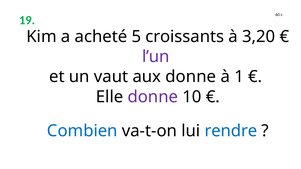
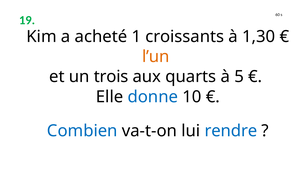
5: 5 -> 1 (136, 37)
3,20: 3,20 -> 1,30 (259, 37)
l’un colour: purple -> orange (156, 57)
vaut: vaut -> trois (111, 77)
aux donne: donne -> quarts (191, 77)
1: 1 -> 5 (239, 77)
donne colour: purple -> blue (153, 97)
